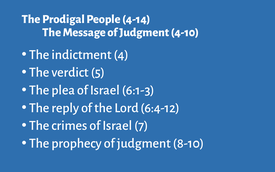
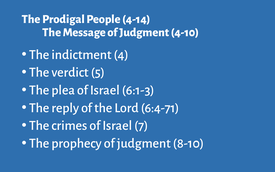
6:4-12: 6:4-12 -> 6:4-71 (160, 108)
